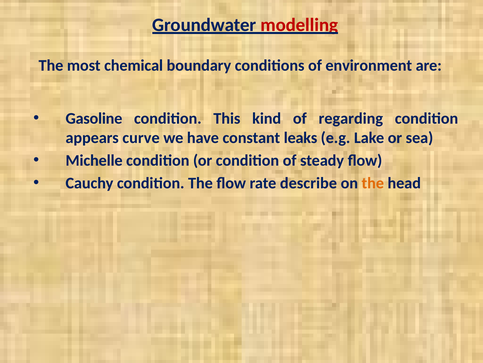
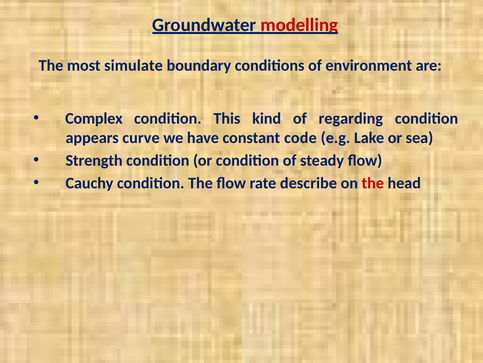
chemical: chemical -> simulate (134, 66)
Gasoline: Gasoline -> Complex (94, 118)
leaks: leaks -> code (300, 138)
Michelle: Michelle -> Strength (94, 160)
the colour: orange -> red (373, 183)
